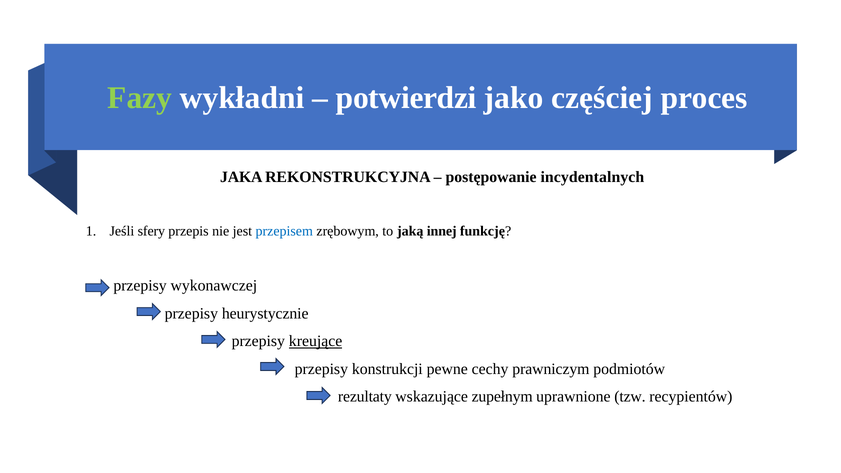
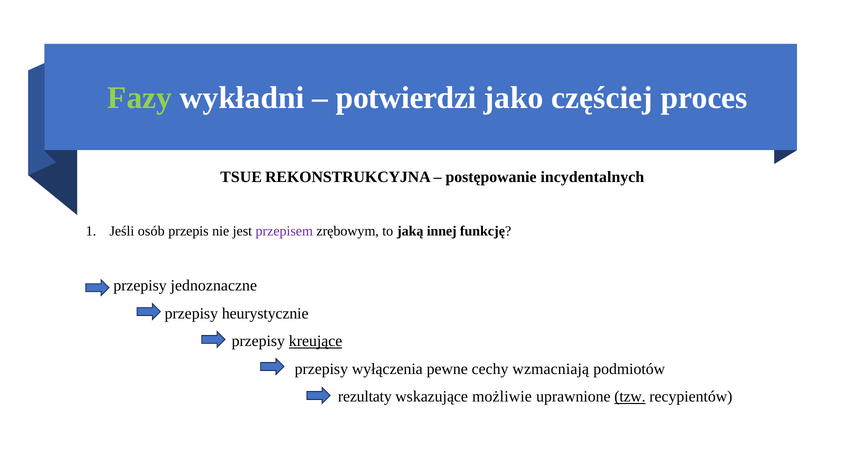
JAKA: JAKA -> TSUE (241, 177)
sfery: sfery -> osób (151, 231)
przepisem colour: blue -> purple (284, 231)
wykonawczej: wykonawczej -> jednoznaczne (214, 286)
konstrukcji: konstrukcji -> wyłączenia (387, 369)
prawniczym: prawniczym -> wzmacniają (551, 369)
zupełnym: zupełnym -> możliwie (502, 397)
tzw underline: none -> present (630, 397)
